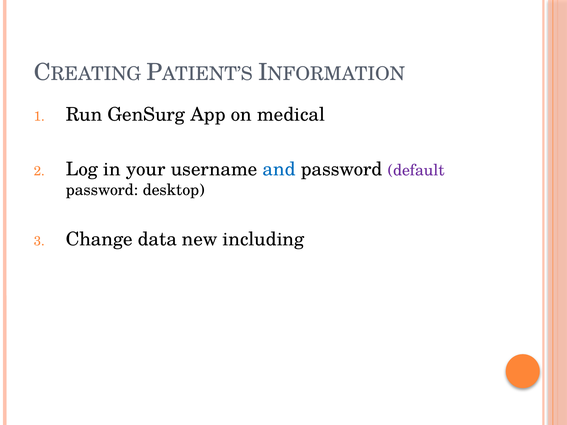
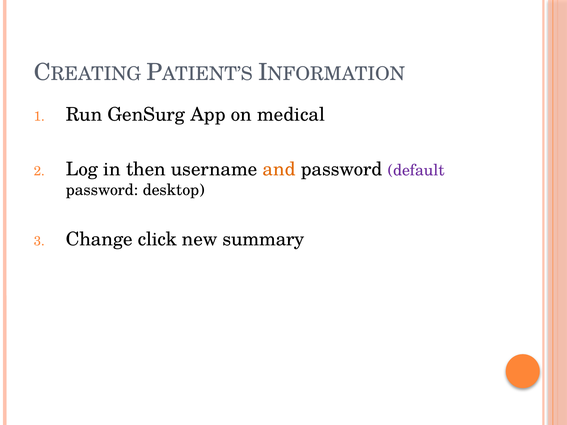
your: your -> then (146, 170)
and colour: blue -> orange (279, 170)
data: data -> click (157, 239)
including: including -> summary (264, 239)
